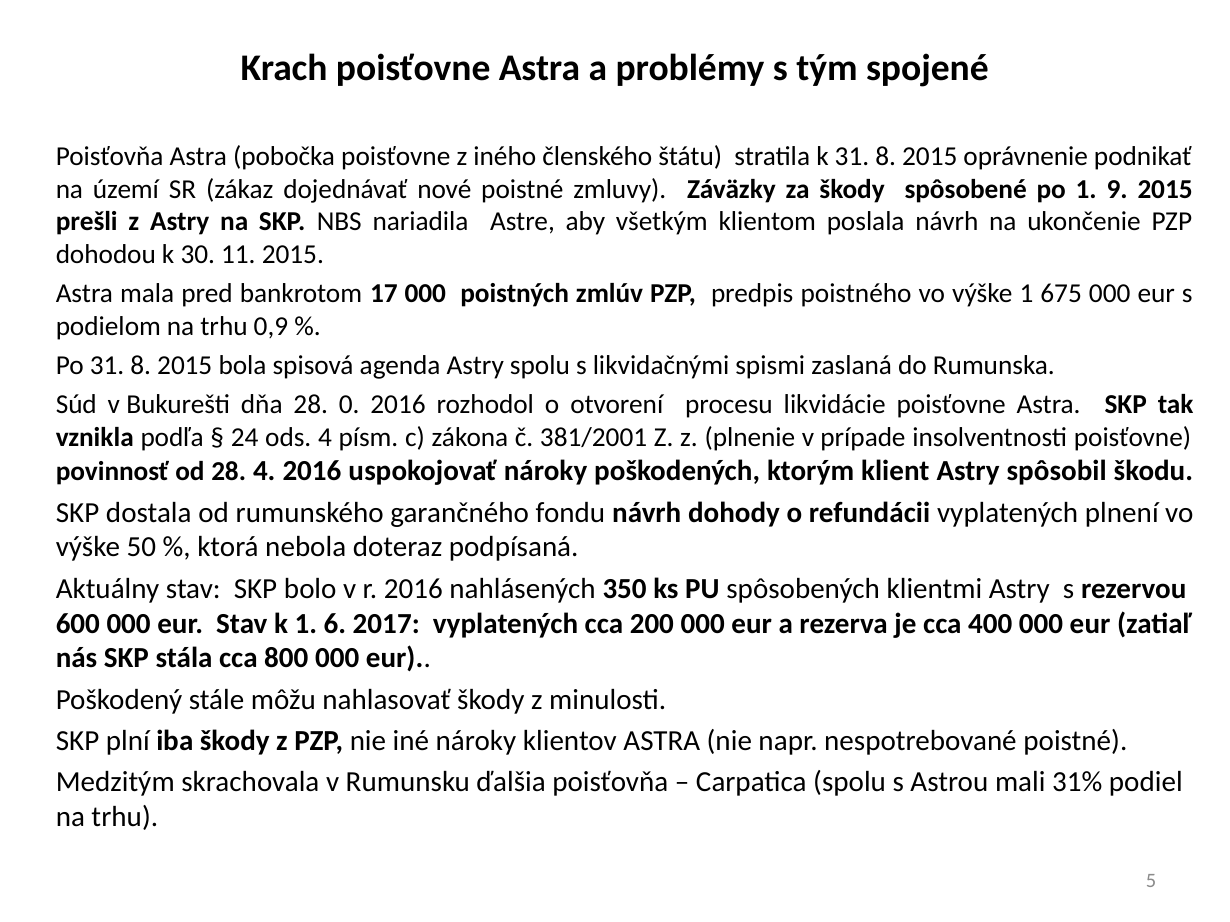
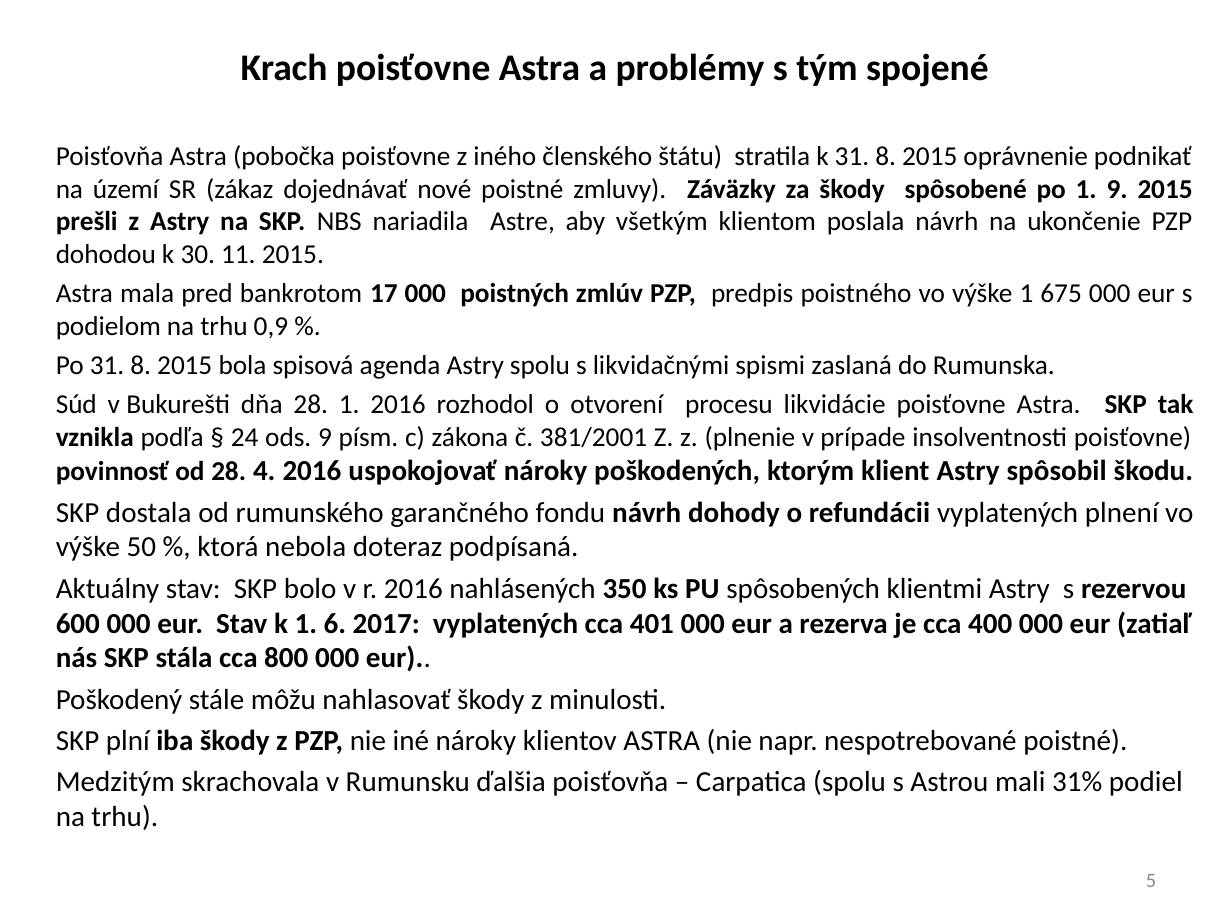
28 0: 0 -> 1 (349, 405)
ods 4: 4 -> 9 (325, 437)
200: 200 -> 401 (652, 624)
